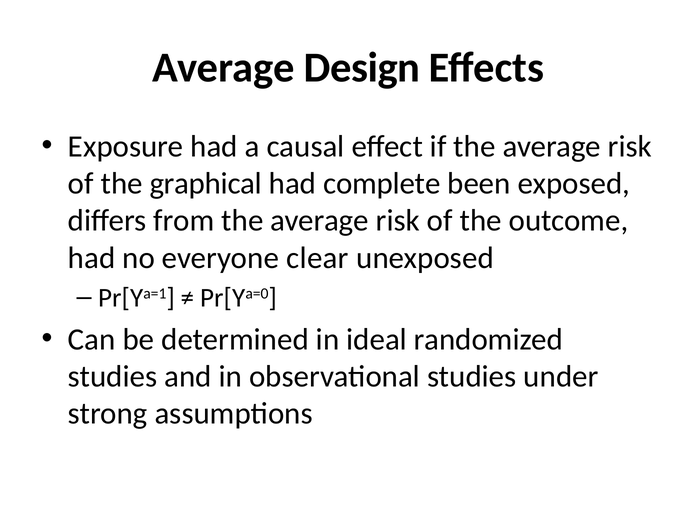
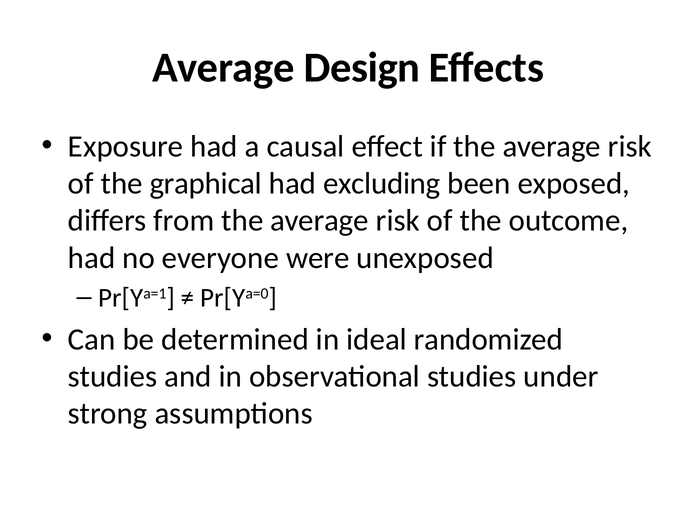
complete: complete -> excluding (382, 183)
clear: clear -> were (318, 258)
